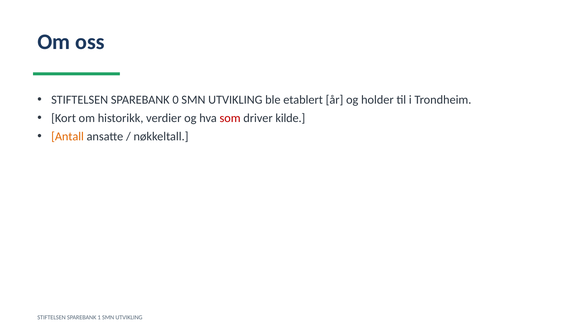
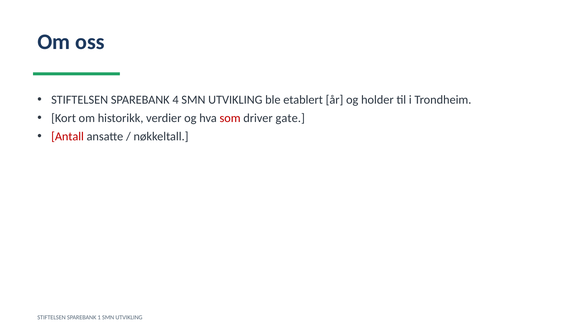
0: 0 -> 4 (176, 100)
kilde: kilde -> gate (290, 118)
Antall colour: orange -> red (68, 136)
